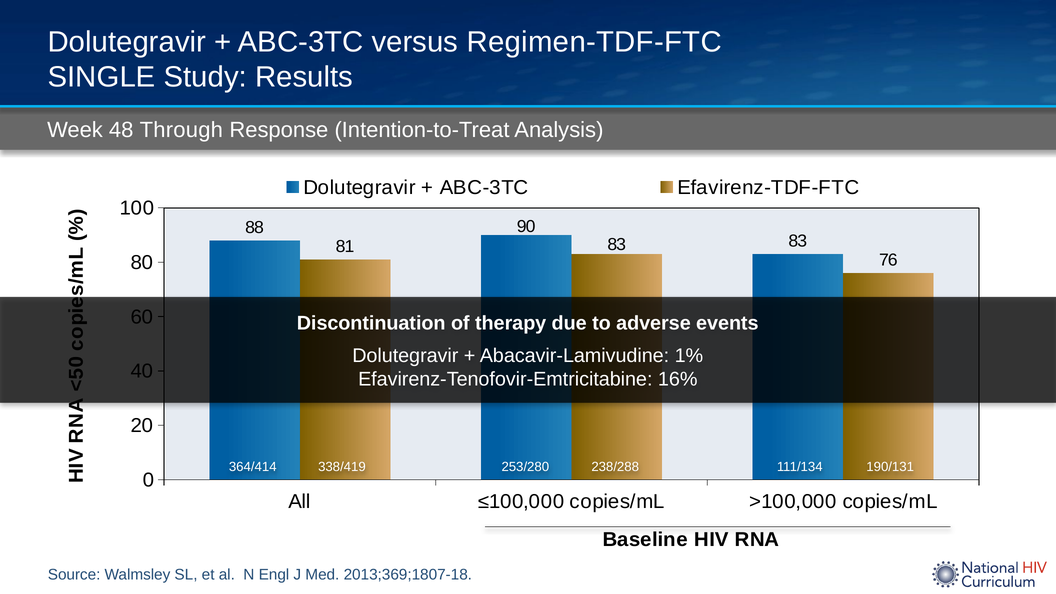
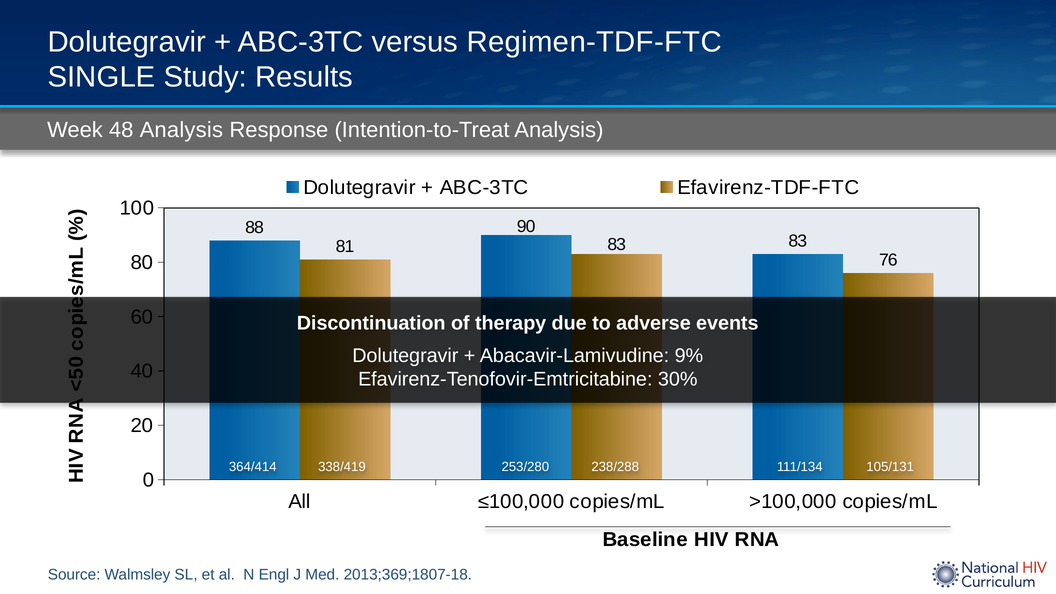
48 Through: Through -> Analysis (181, 130)
1%: 1% -> 9% (689, 356)
16%: 16% -> 30% (678, 379)
190/131: 190/131 -> 105/131 (890, 467)
